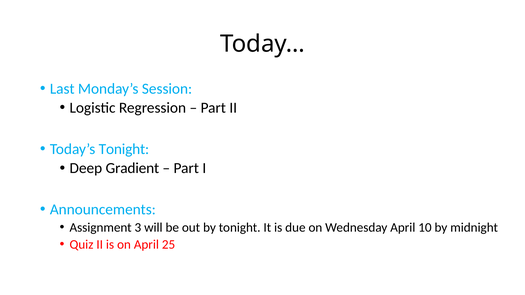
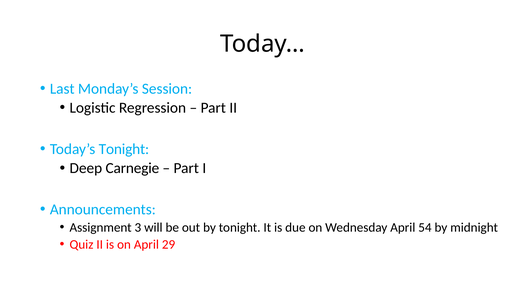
Gradient: Gradient -> Carnegie (132, 168)
10: 10 -> 54 (425, 228)
25: 25 -> 29 (169, 245)
